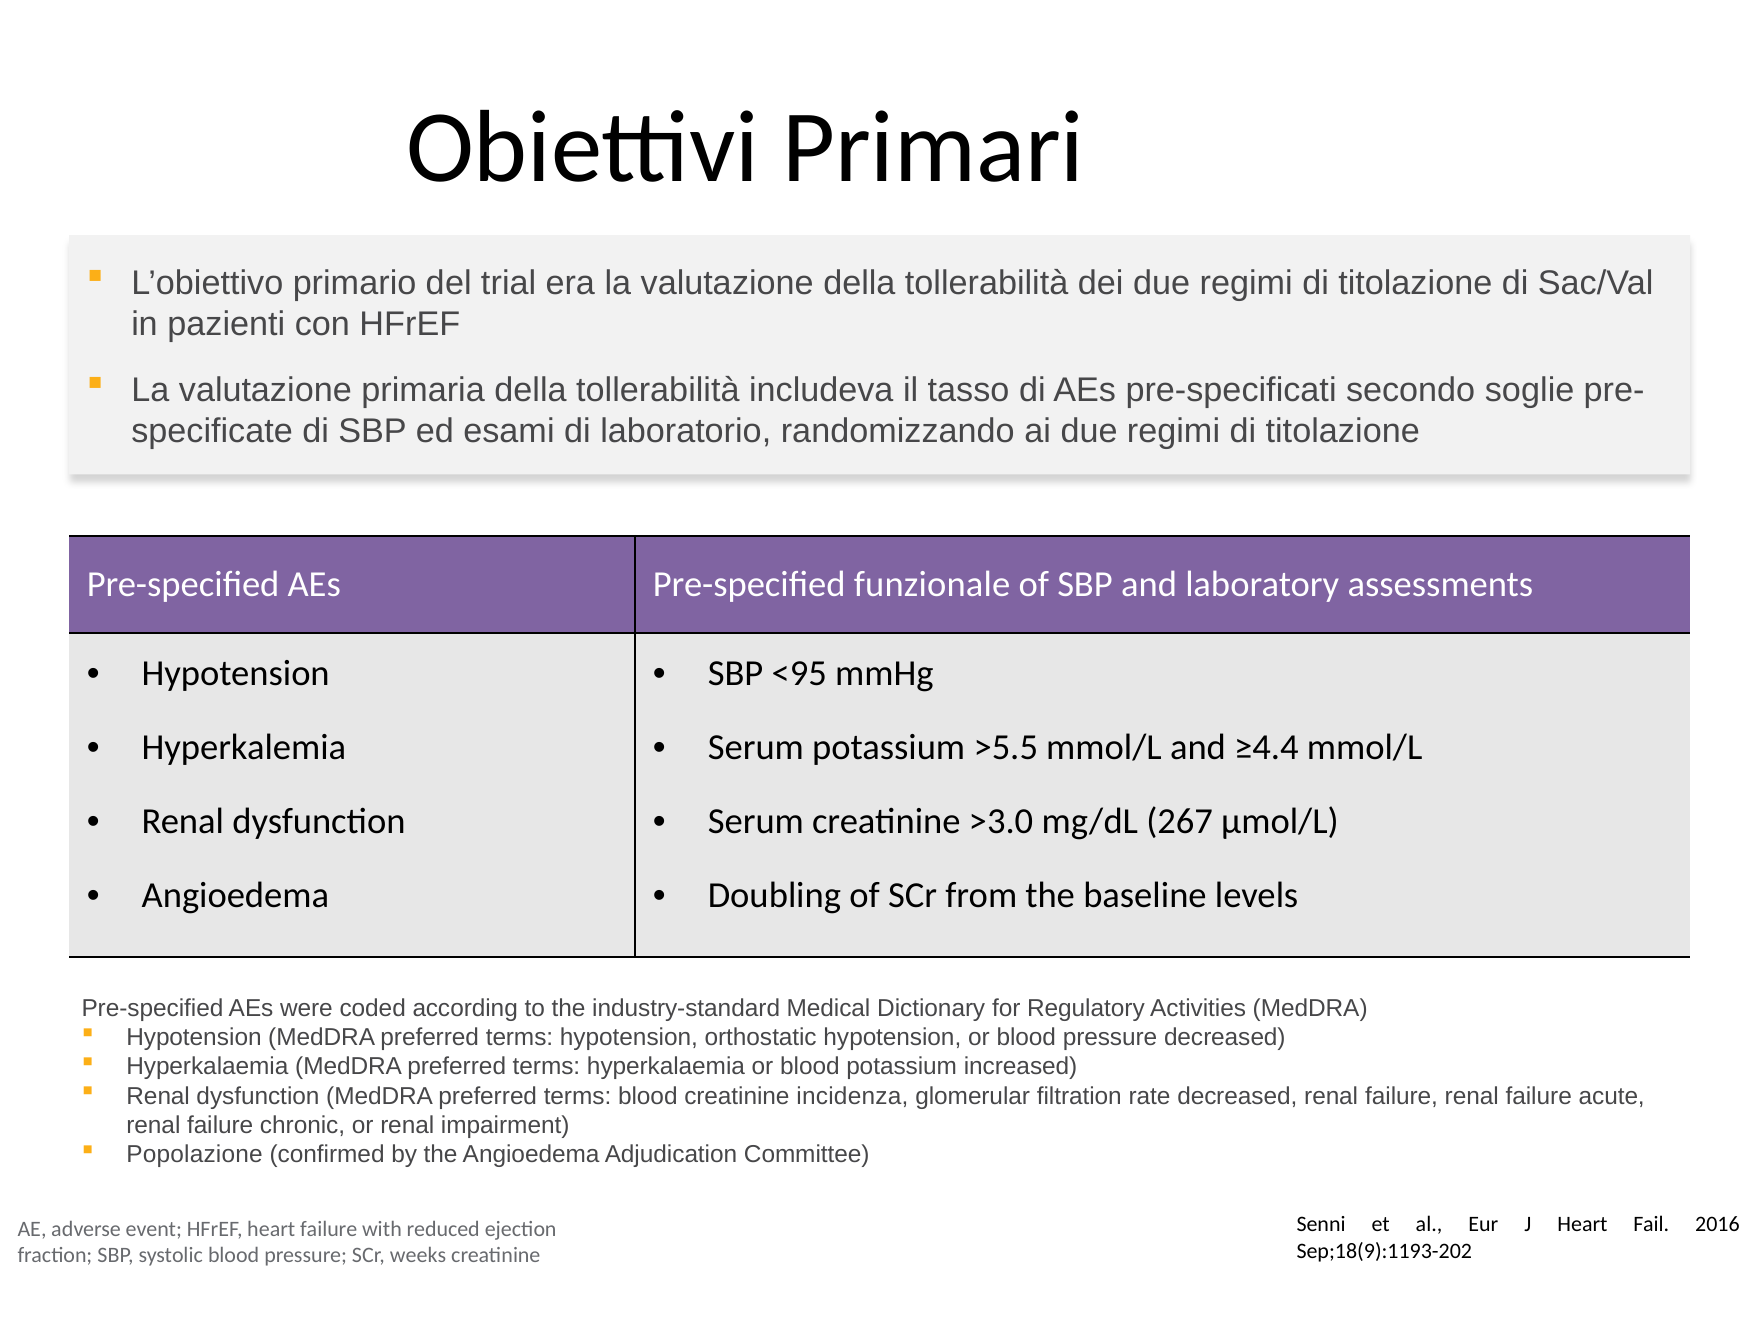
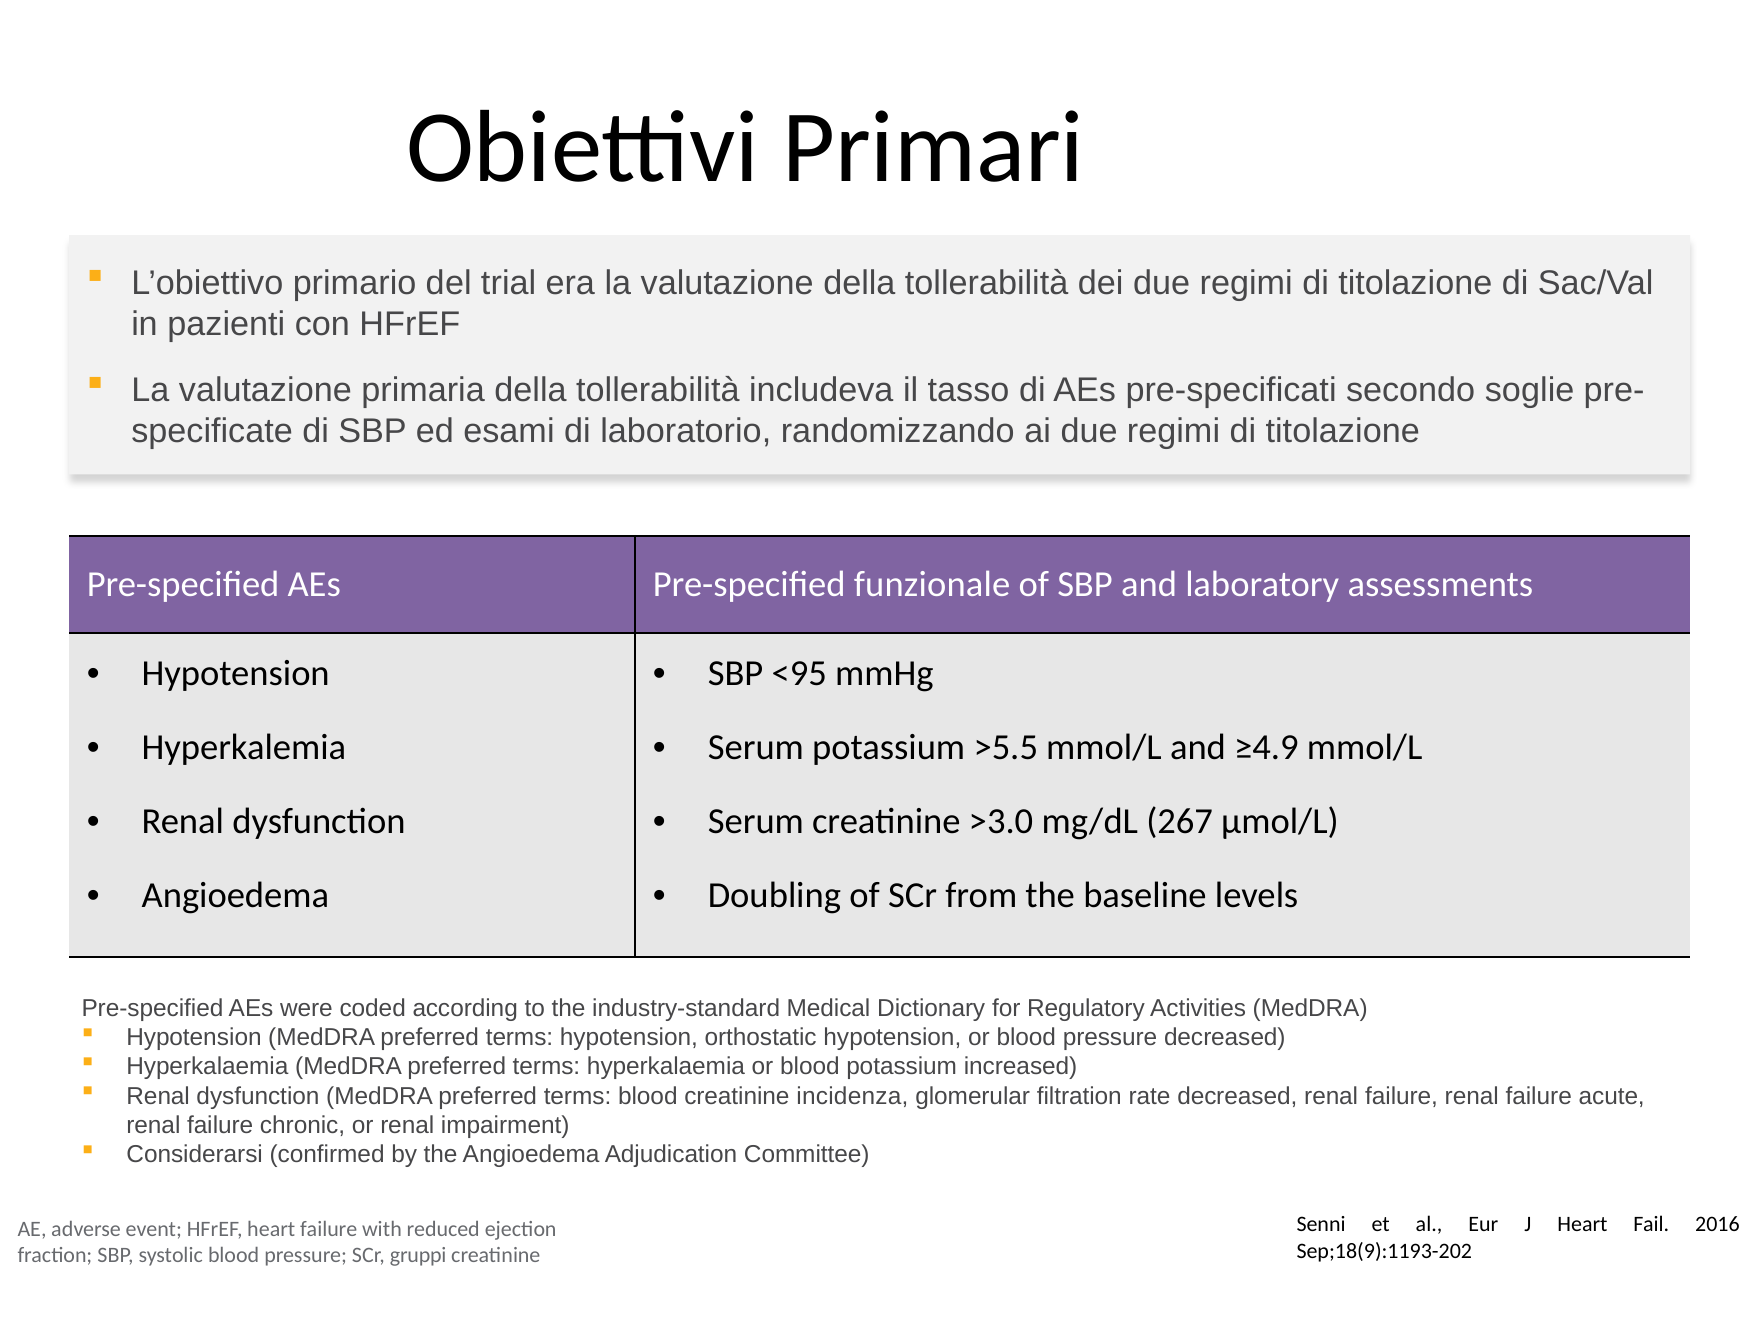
≥4.4: ≥4.4 -> ≥4.9 (1266, 747)
Popolazione: Popolazione -> Considerarsi (195, 1155)
weeks: weeks -> gruppi (418, 1255)
